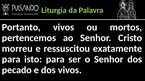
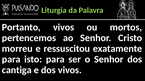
pecado: pecado -> cantiga (17, 70)
